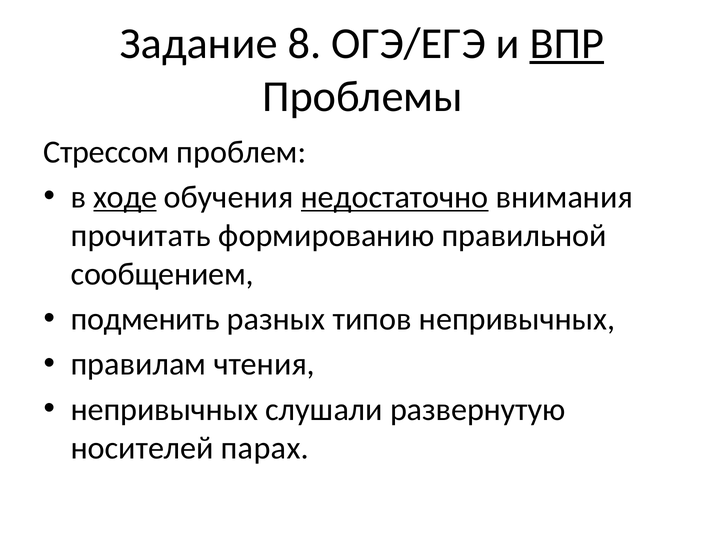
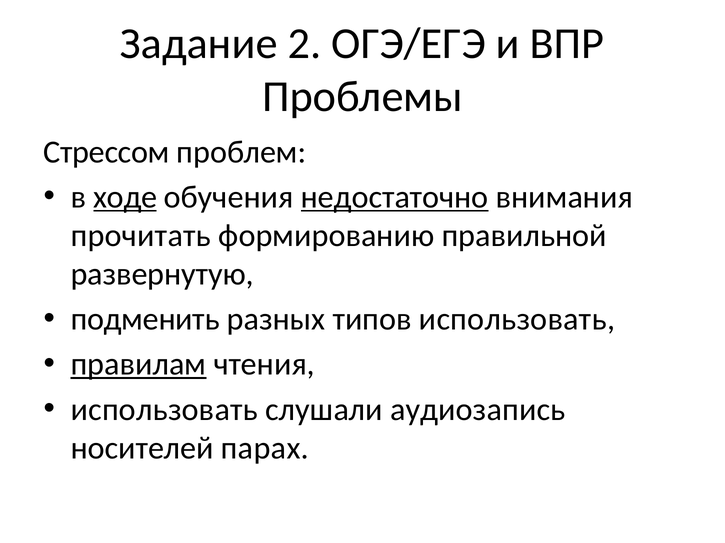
8: 8 -> 2 (304, 44)
ВПР underline: present -> none (567, 44)
сообщением: сообщением -> развернутую (162, 275)
типов непривычных: непривычных -> использовать (517, 320)
правилам underline: none -> present (138, 365)
непривычных: непривычных -> использовать (164, 410)
развернутую: развернутую -> аудиозапись (478, 410)
